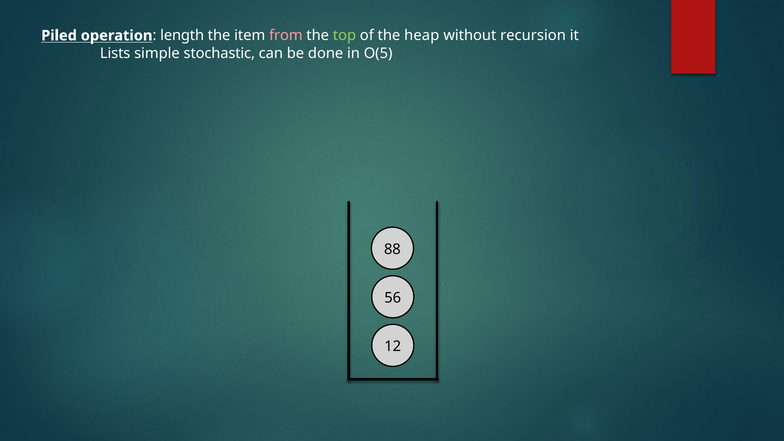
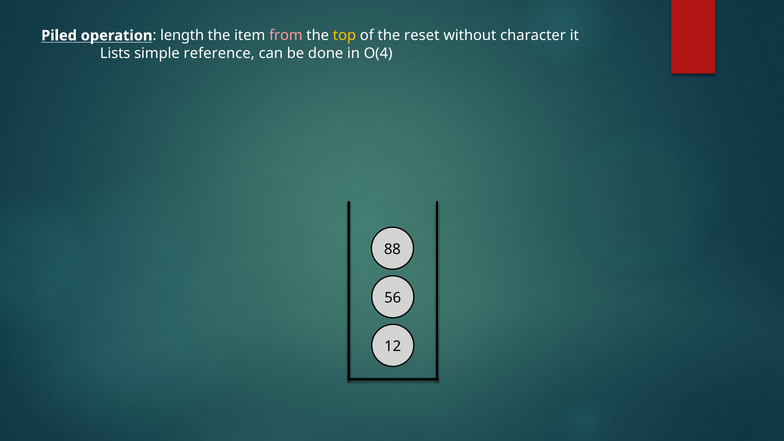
top colour: light green -> yellow (344, 36)
heap: heap -> reset (422, 36)
recursion: recursion -> character (533, 36)
stochastic: stochastic -> reference (219, 53)
O(5: O(5 -> O(4 (378, 53)
